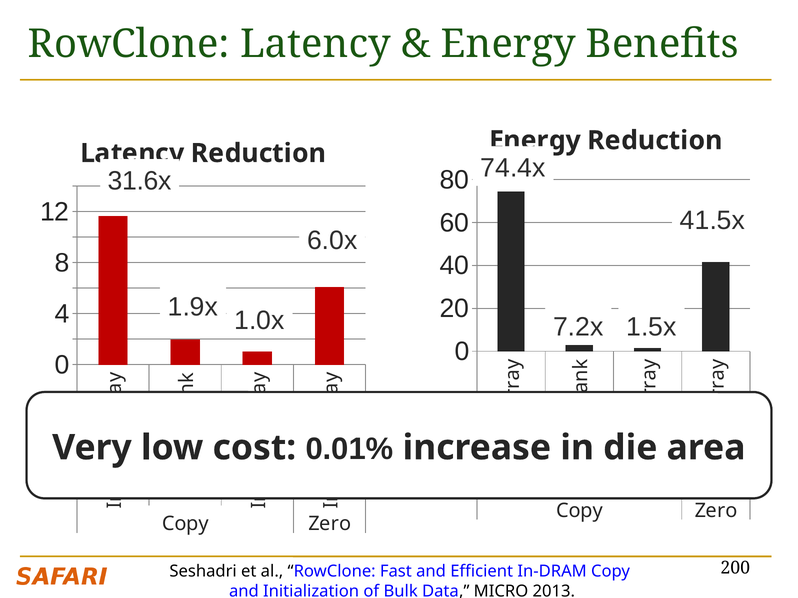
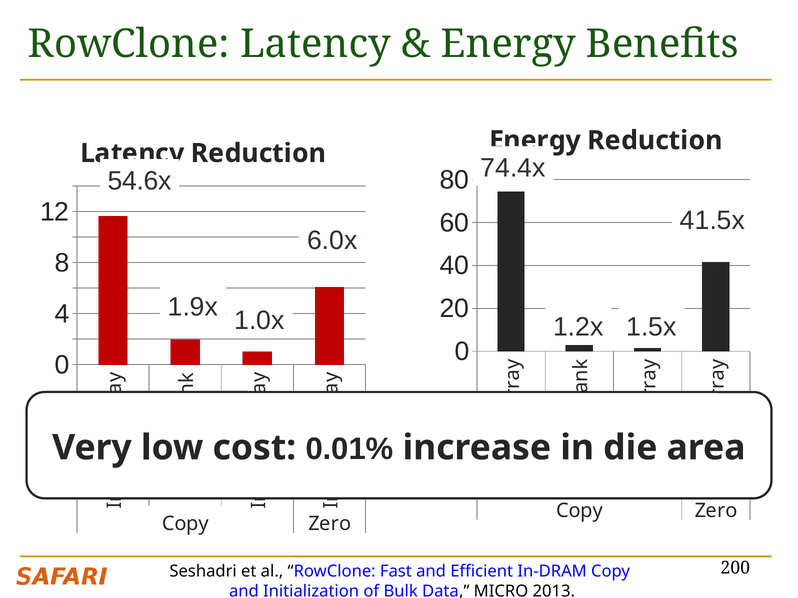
31.6x: 31.6x -> 54.6x (140, 181)
7.2x: 7.2x -> 1.2x (578, 327)
